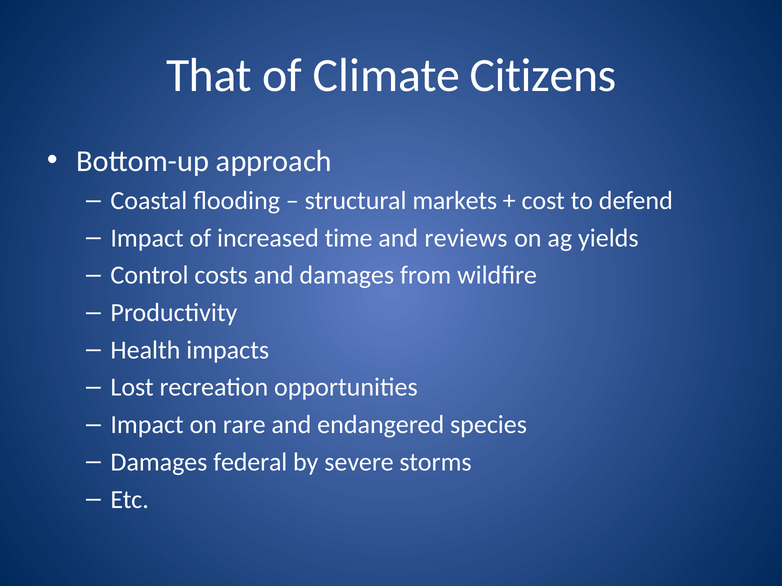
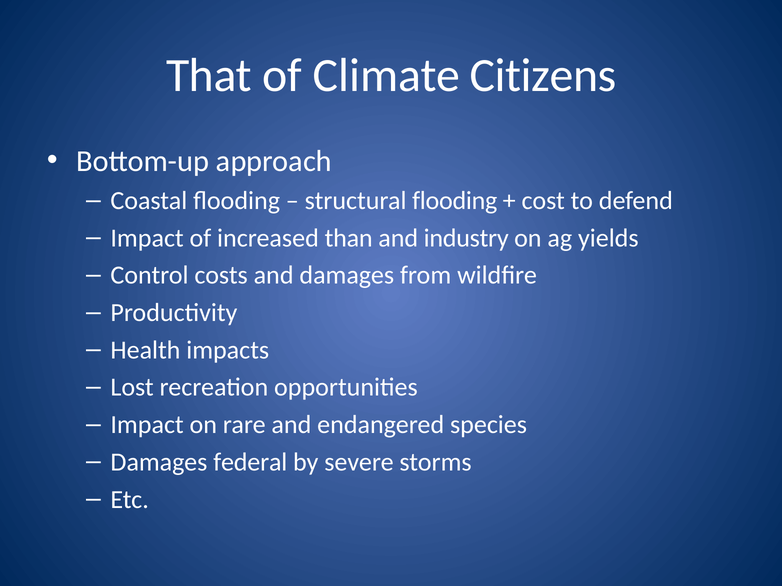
structural markets: markets -> flooding (455, 201)
time: time -> than (349, 238)
reviews: reviews -> industry (466, 238)
